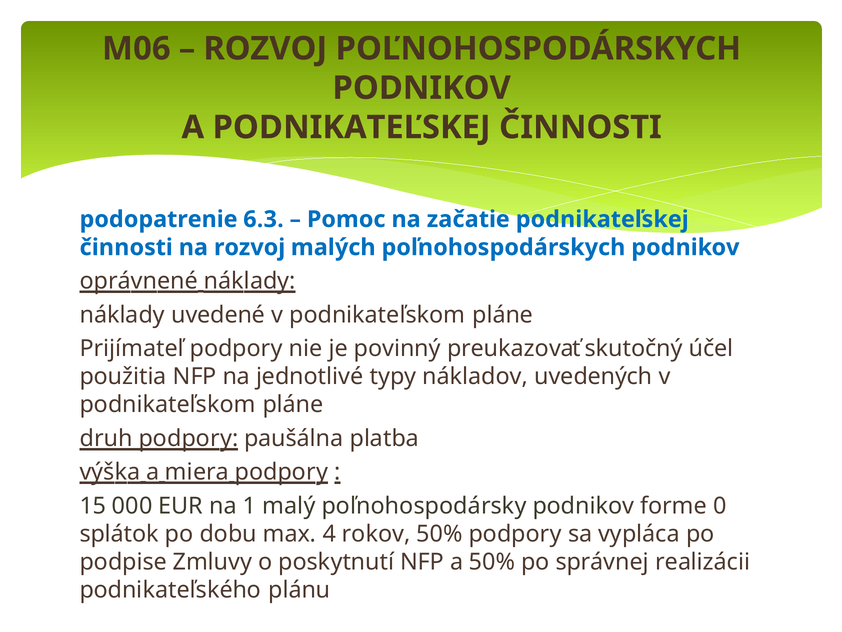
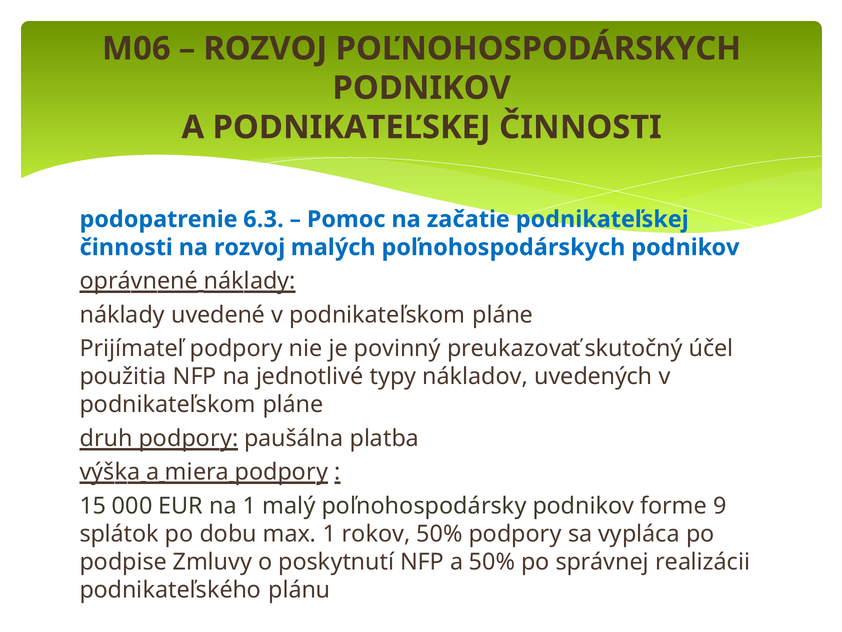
0: 0 -> 9 (720, 505)
max 4: 4 -> 1 (329, 534)
